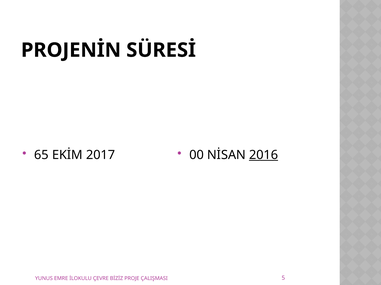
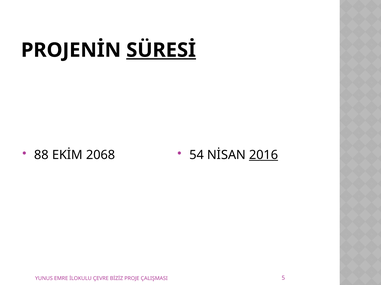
SÜRESİ underline: none -> present (161, 50)
65: 65 -> 88 (41, 155)
2017: 2017 -> 2068 (101, 155)
00: 00 -> 54 (197, 155)
